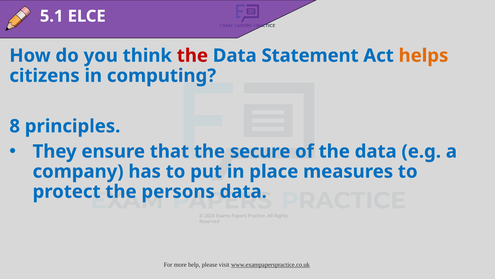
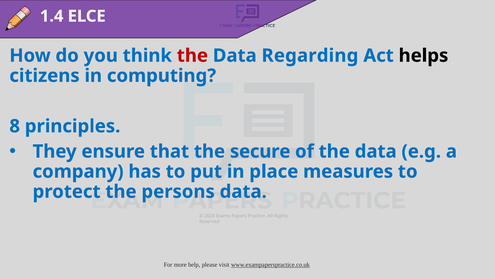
5.1: 5.1 -> 1.4 (52, 16)
Statement: Statement -> Regarding (310, 56)
helps colour: orange -> black (423, 56)
